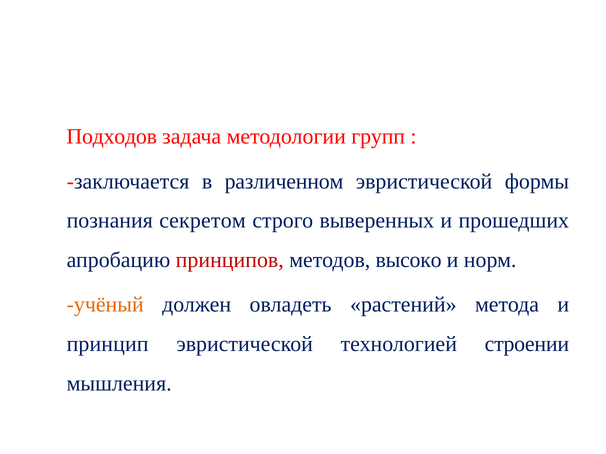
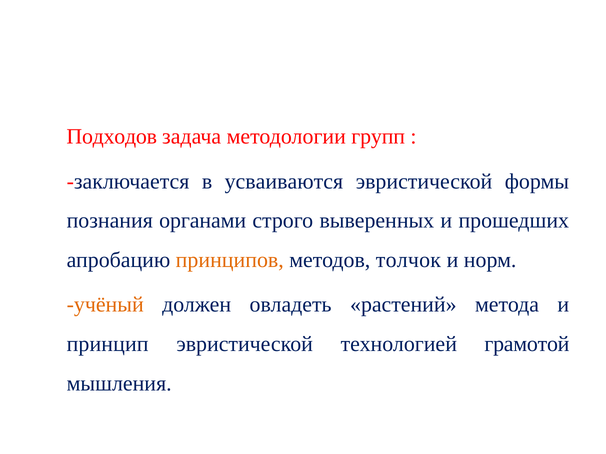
различенном: различенном -> усваиваются (284, 182)
секретом: секретом -> органами (203, 221)
принципов colour: red -> orange (230, 260)
высоко: высоко -> толчок (408, 260)
строении: строении -> грамотой (527, 344)
